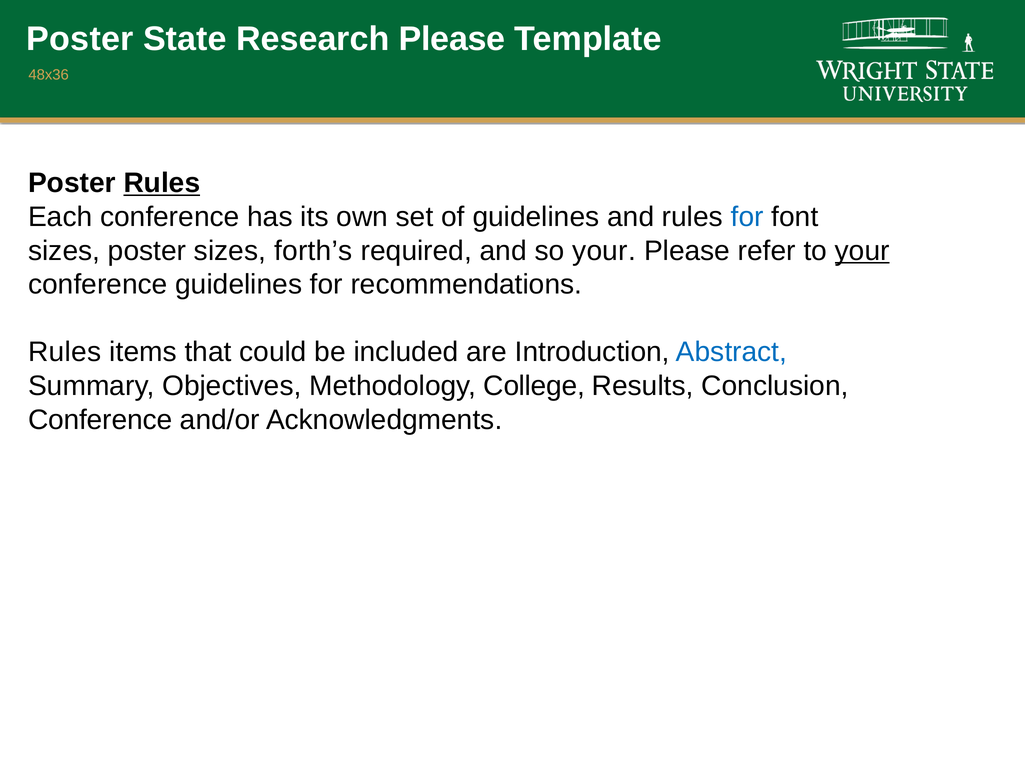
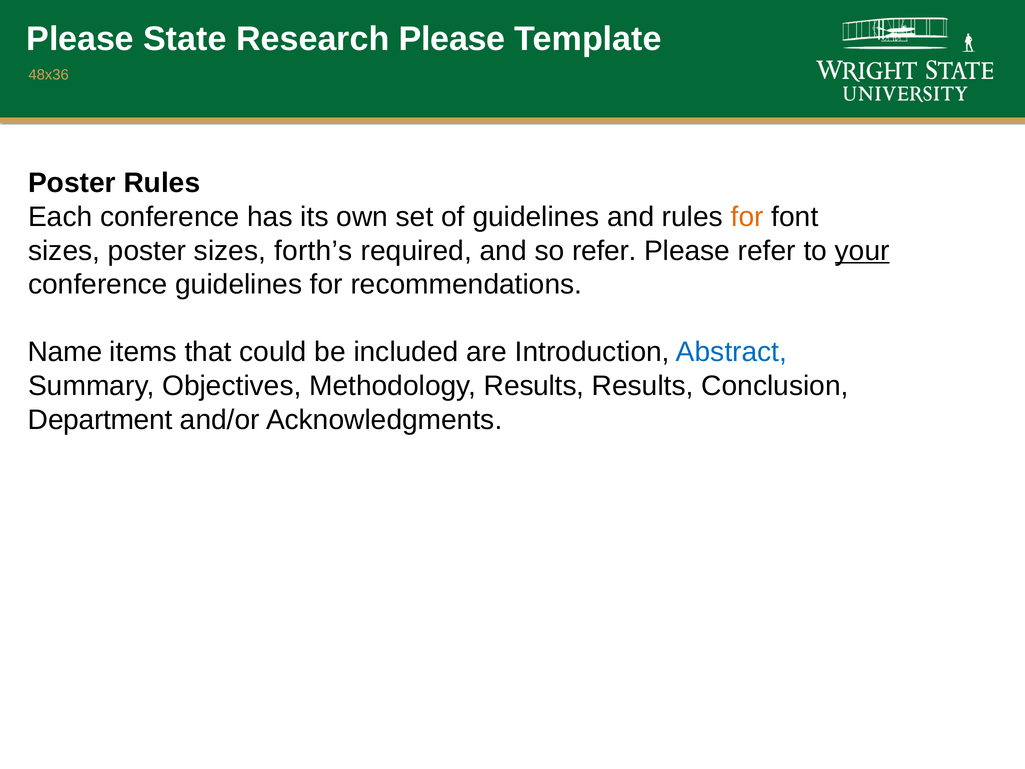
Poster: Poster -> Please (80, 39)
Rules underline: present -> none (162, 183)
for colour: blue -> orange (747, 217)
so your: your -> refer (604, 251)
Rules: Rules -> Name (65, 352)
Methodology College: College -> Results (534, 386)
Conference: Conference -> Department (100, 420)
